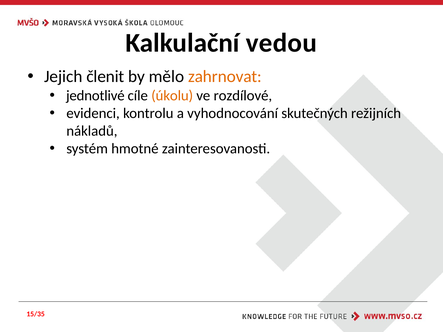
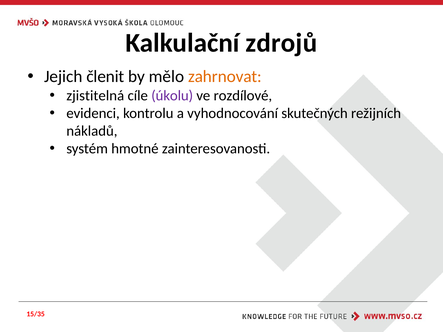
vedou: vedou -> zdrojů (281, 43)
jednotlivé: jednotlivé -> zjistitelná (95, 96)
úkolu colour: orange -> purple (172, 96)
